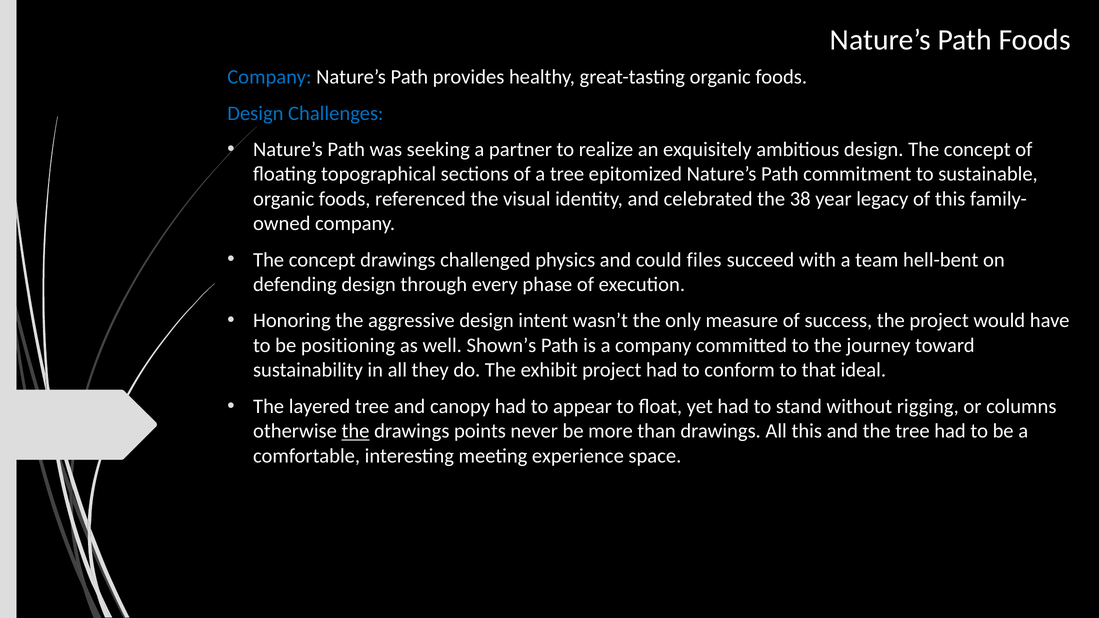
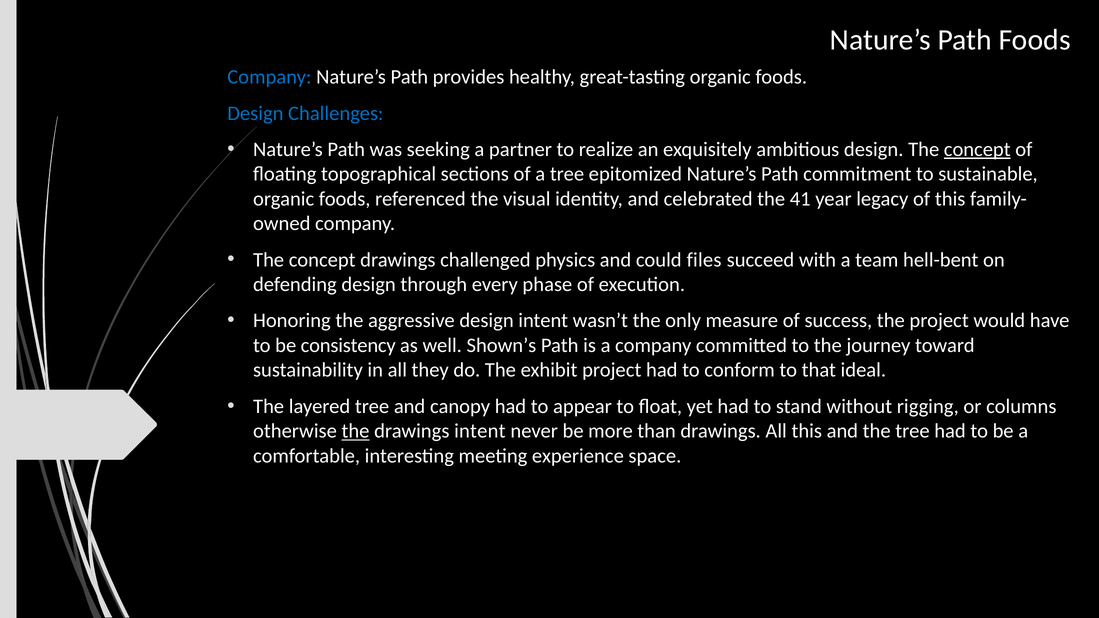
concept underline: none -> present (977, 150)
38: 38 -> 41 (800, 199)
positioning: positioning -> consistency (348, 346)
drawings points: points -> intent (480, 431)
